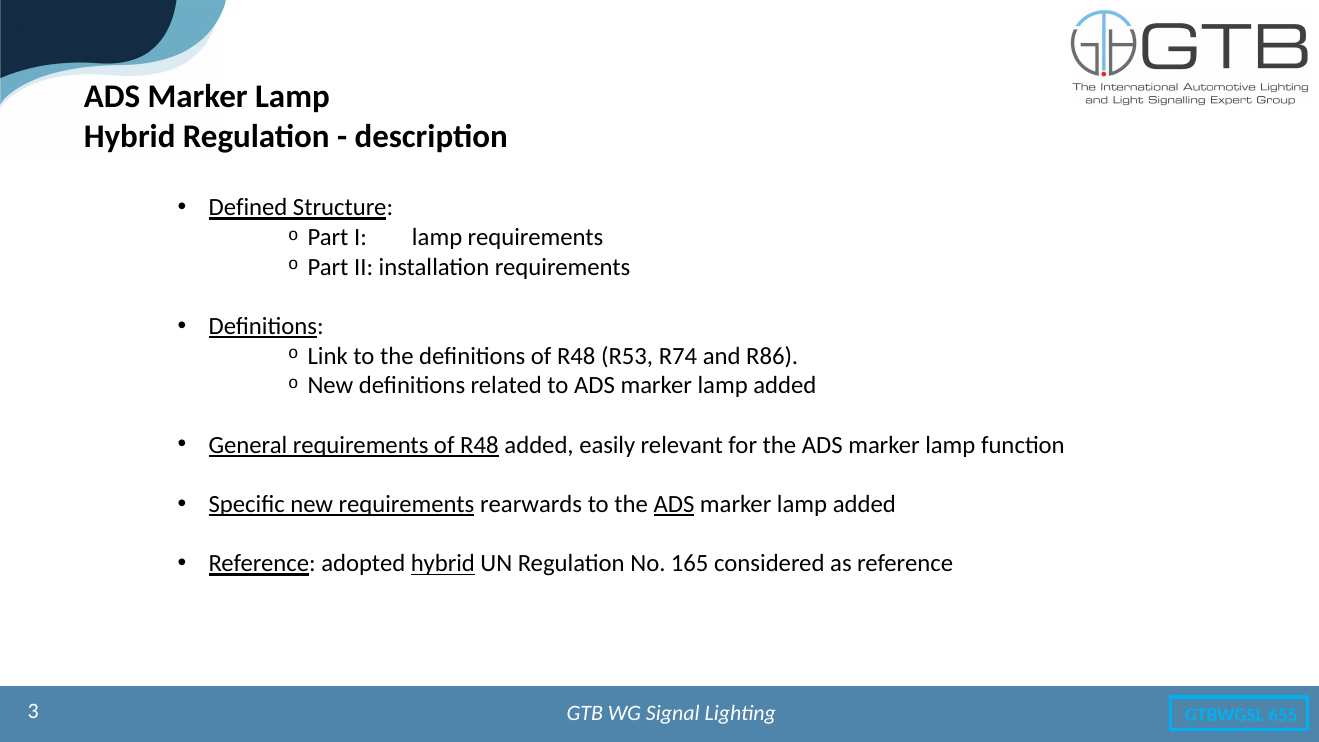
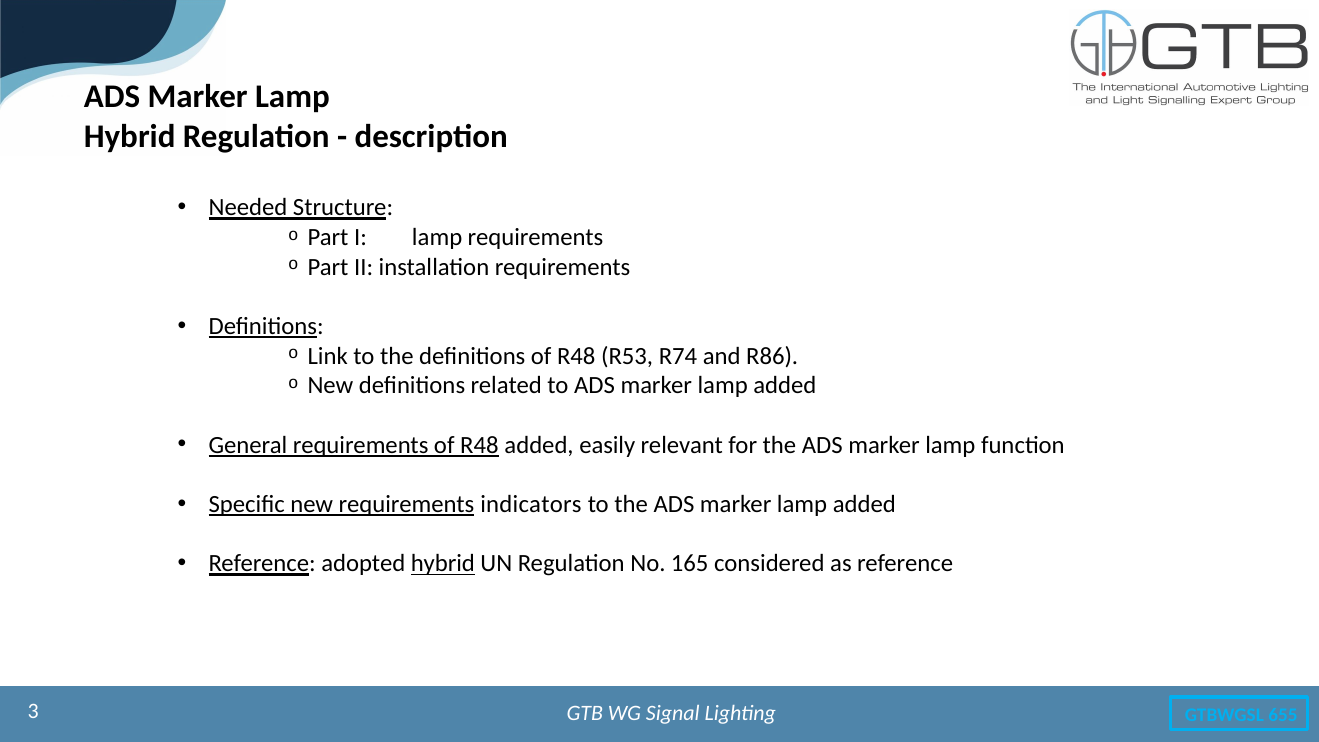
Defined: Defined -> Needed (248, 208)
rearwards: rearwards -> indicators (531, 504)
ADS underline: present -> none (674, 504)
